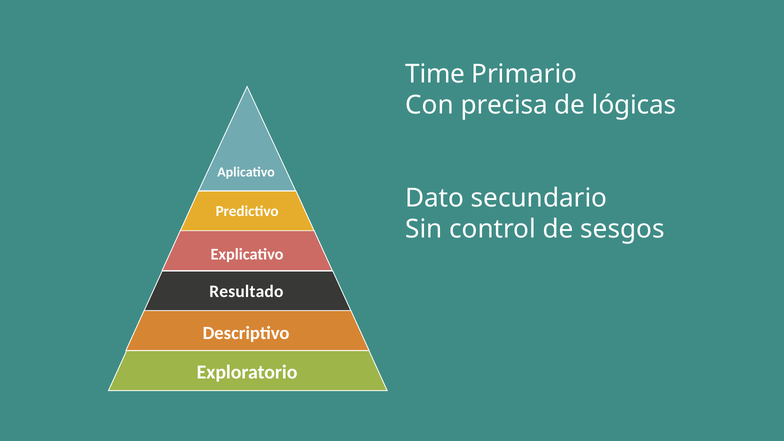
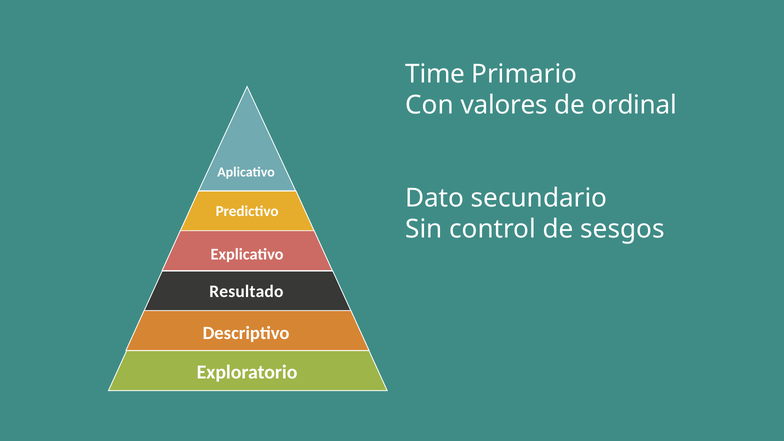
precisa: precisa -> valores (504, 105)
lógicas: lógicas -> ordinal (634, 105)
